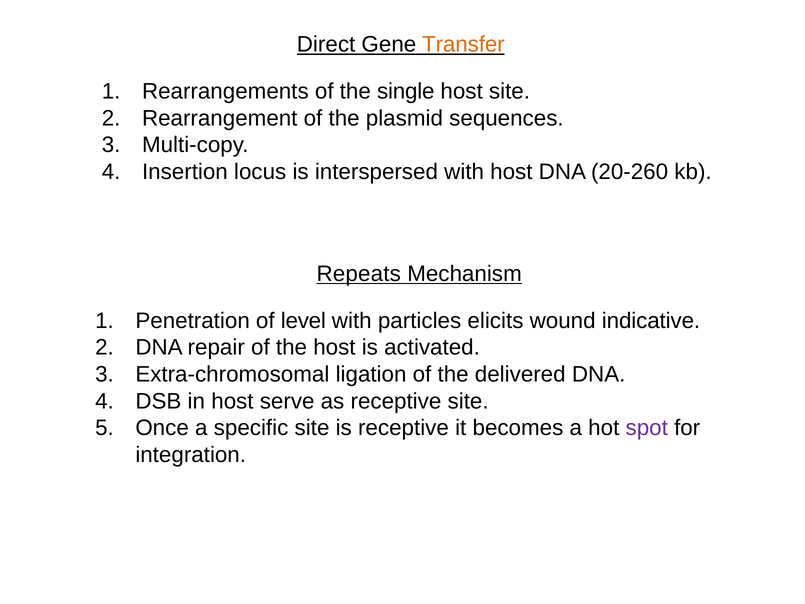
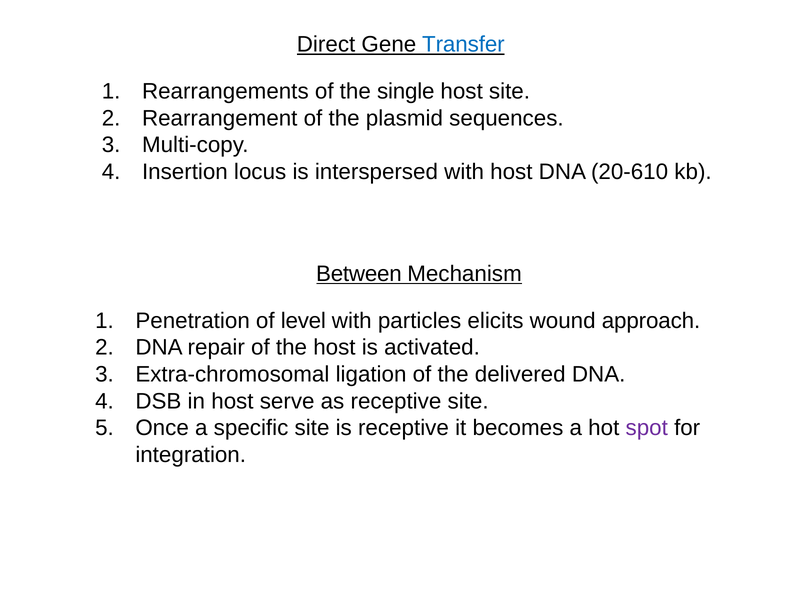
Transfer colour: orange -> blue (463, 44)
20-260: 20-260 -> 20-610 (630, 172)
Repeats: Repeats -> Between (359, 274)
indicative: indicative -> approach (651, 321)
